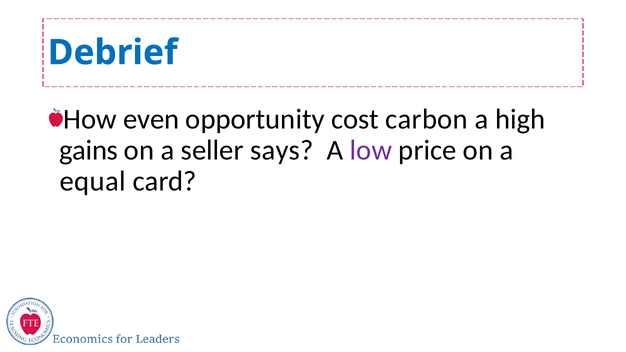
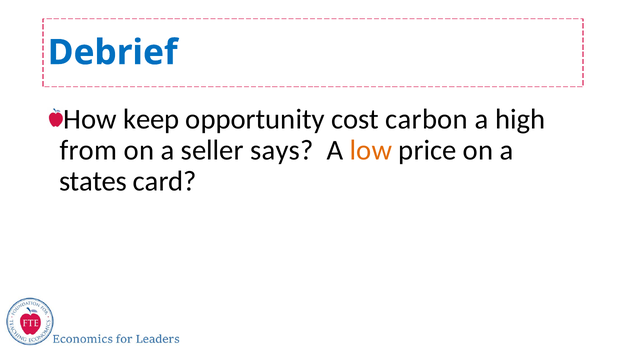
even: even -> keep (151, 119)
gains: gains -> from (88, 150)
low colour: purple -> orange (371, 150)
equal: equal -> states (93, 181)
